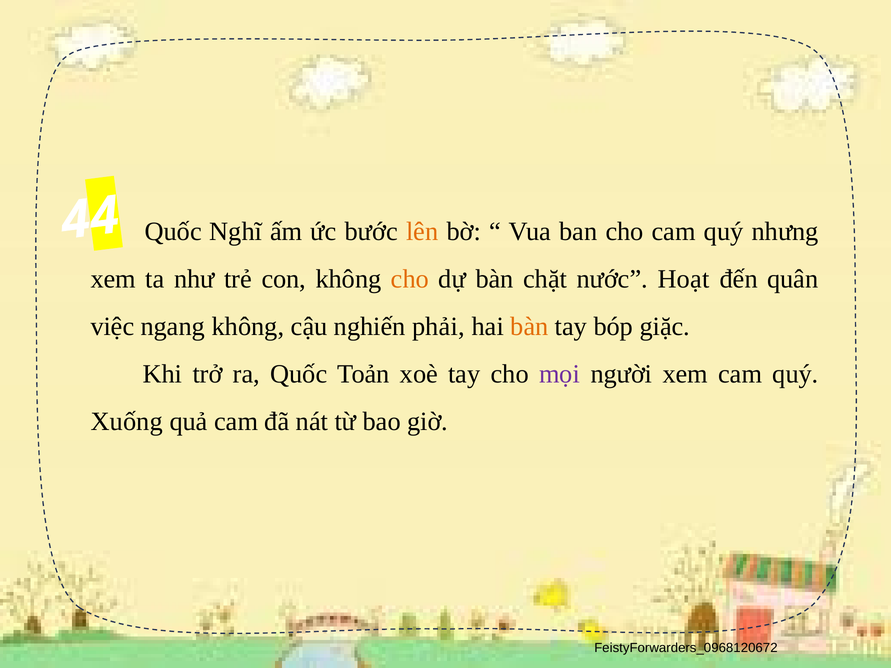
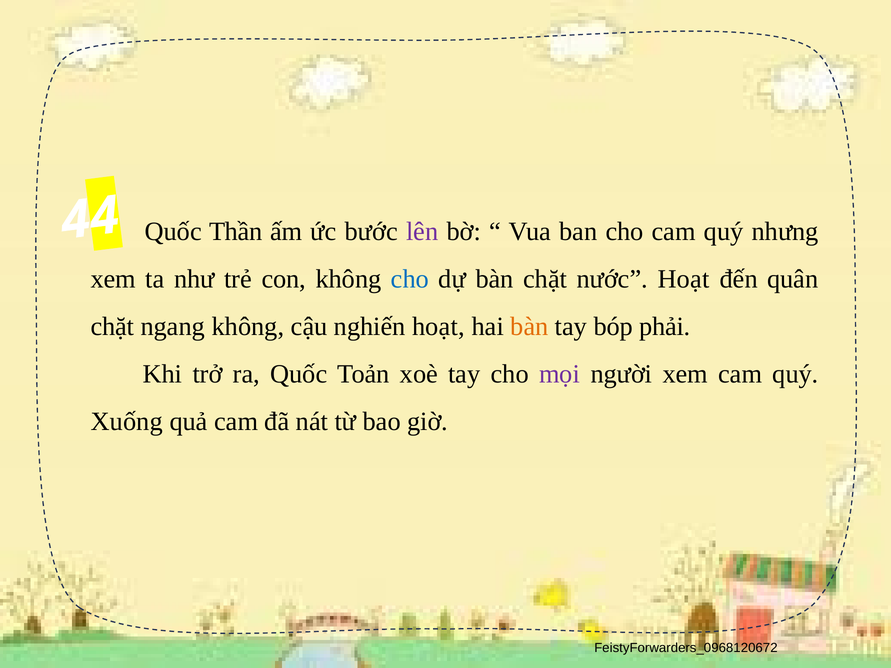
Nghĩ: Nghĩ -> Thần (236, 232)
lên colour: orange -> purple (422, 232)
cho colour: orange -> blue (410, 279)
việc: việc -> chặt (112, 327)
nghiến phải: phải -> hoạt (439, 327)
giặc: giặc -> phải (665, 327)
